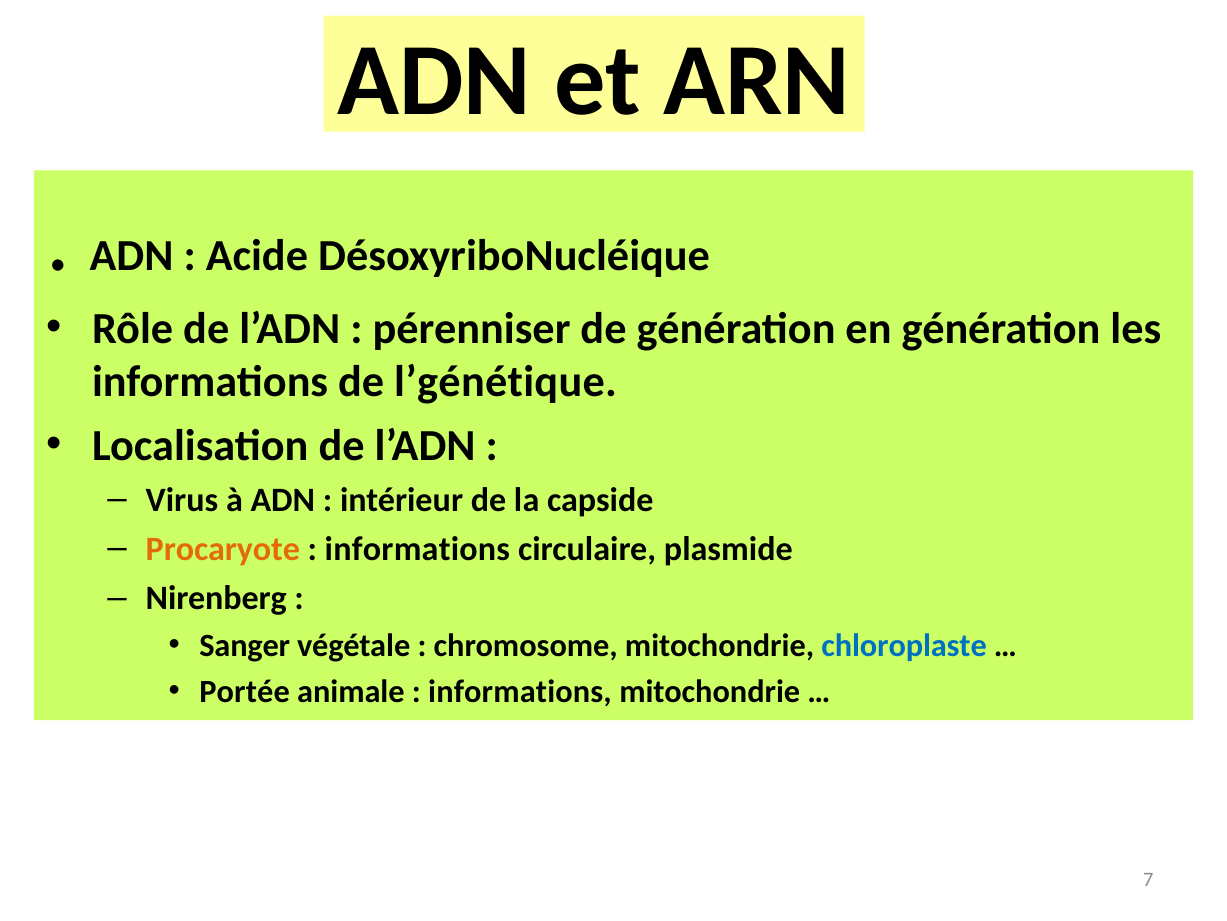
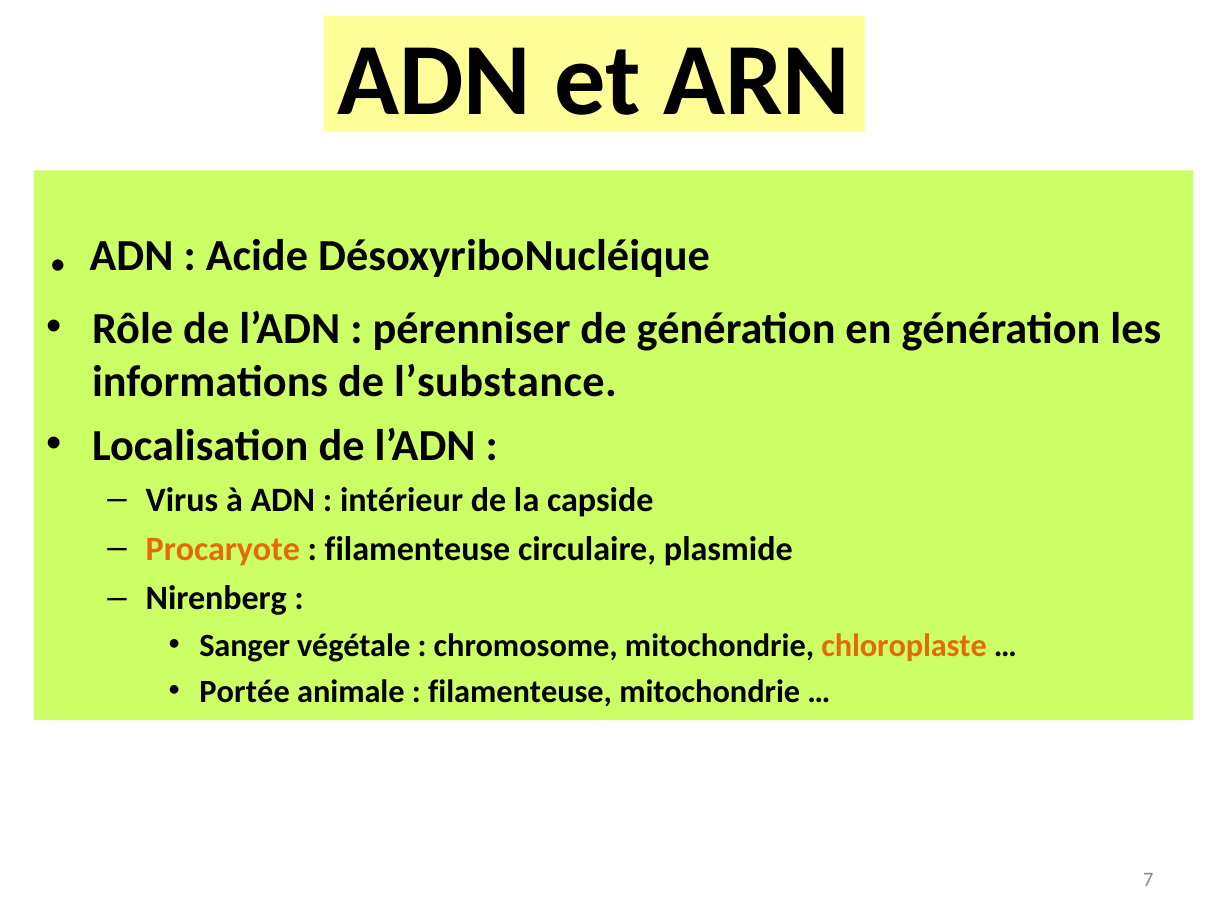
l’génétique: l’génétique -> l’substance (506, 382)
informations: informations -> filamenteuse (418, 549)
chloroplaste colour: blue -> orange (904, 645)
informations: informations -> filamenteuse (520, 691)
